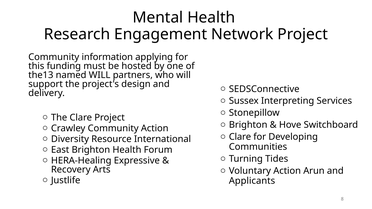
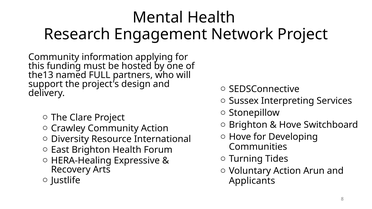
named WILL: WILL -> FULL (100, 75)
Clare: Clare -> Hove (240, 137)
